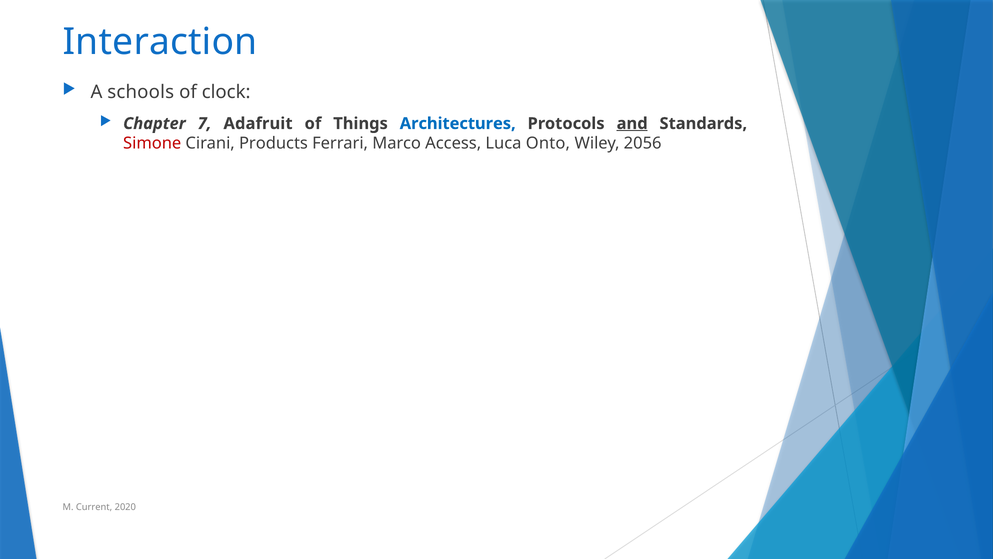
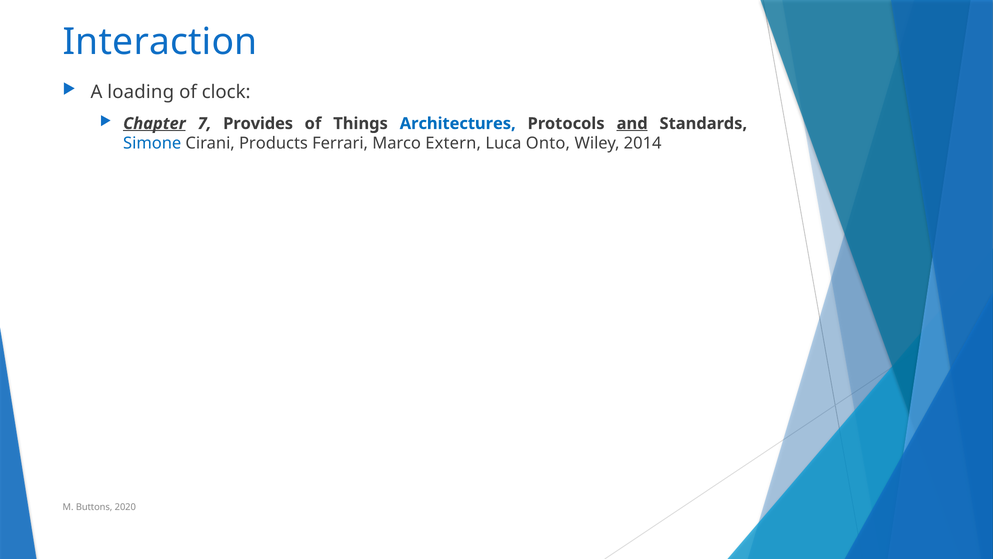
schools: schools -> loading (141, 92)
Chapter underline: none -> present (154, 123)
Adafruit: Adafruit -> Provides (258, 123)
Simone colour: red -> blue (152, 143)
Access: Access -> Extern (453, 143)
2056: 2056 -> 2014 (643, 143)
Current: Current -> Buttons (94, 507)
